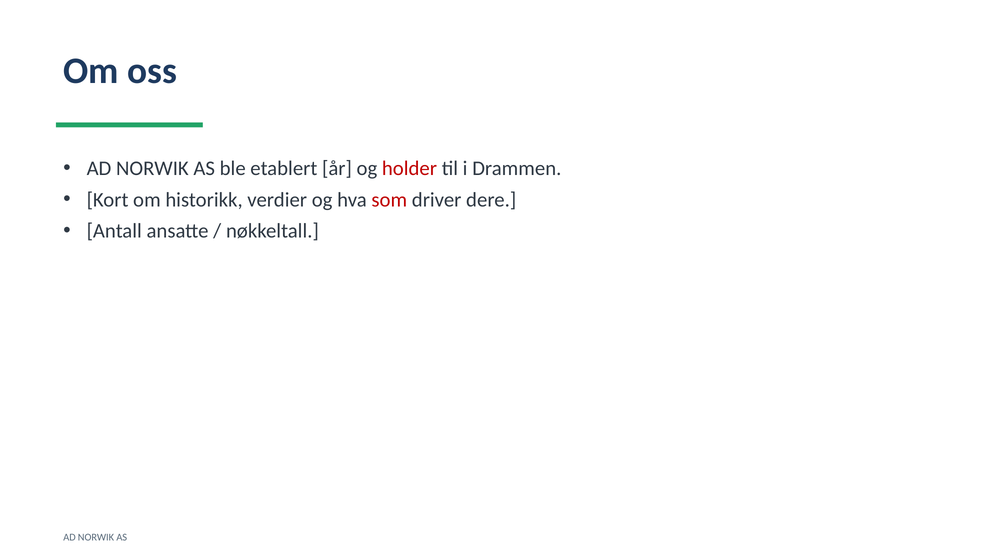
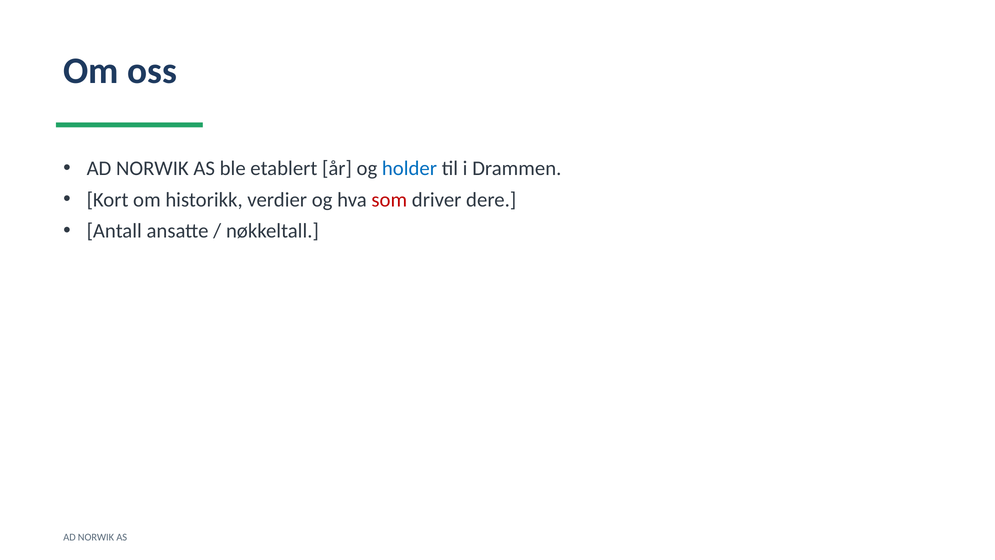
holder colour: red -> blue (409, 169)
